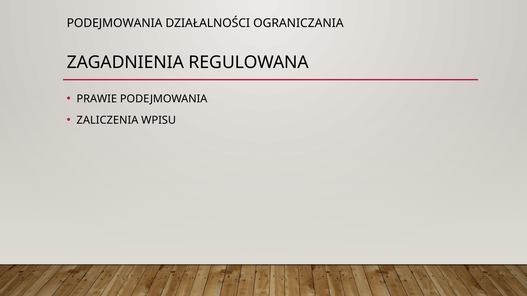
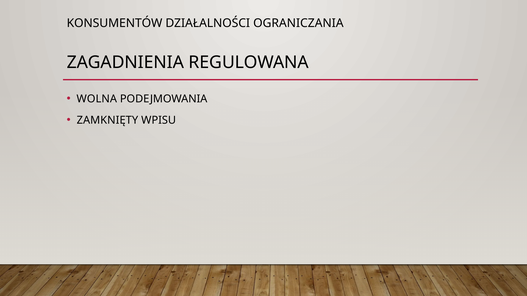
PODEJMOWANIA: PODEJMOWANIA -> KONSUMENTÓW (115, 23)
PRAWIE: PRAWIE -> WOLNA (97, 99)
ZALICZENIA: ZALICZENIA -> ZAMKNIĘTY (107, 120)
